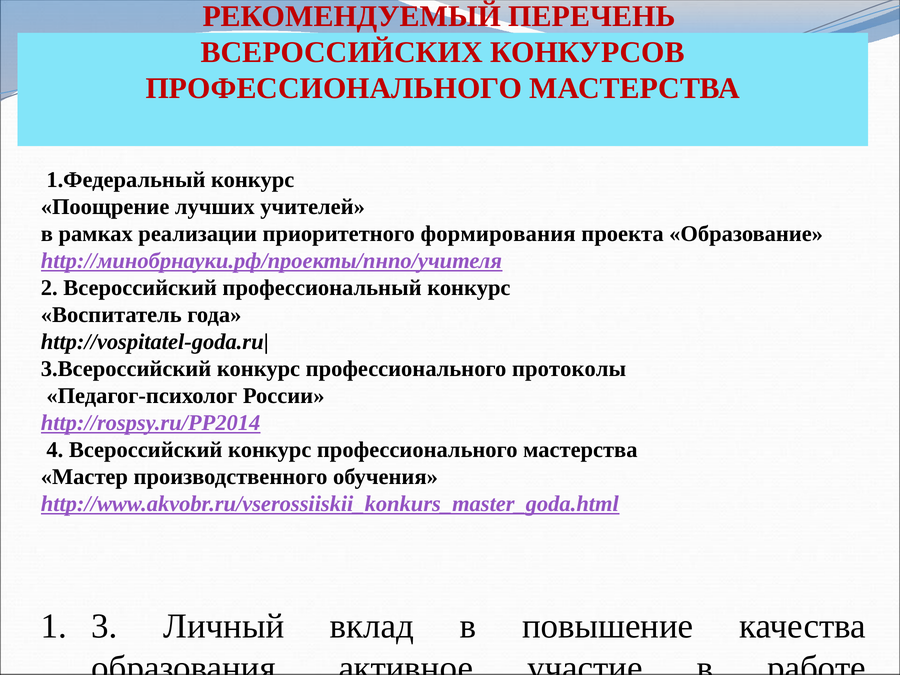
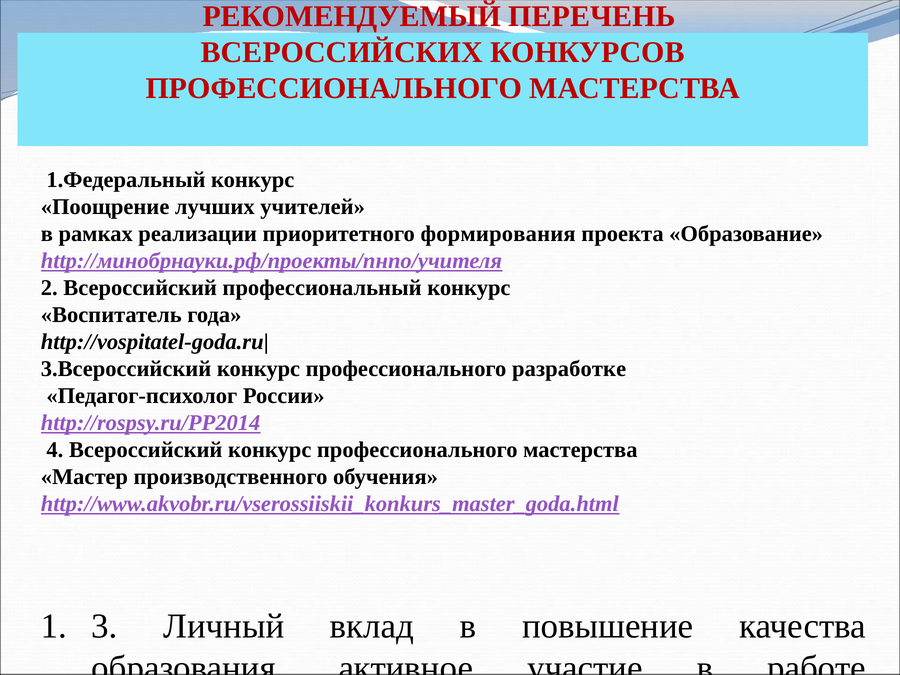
протоколы: протоколы -> разработке (569, 369)
